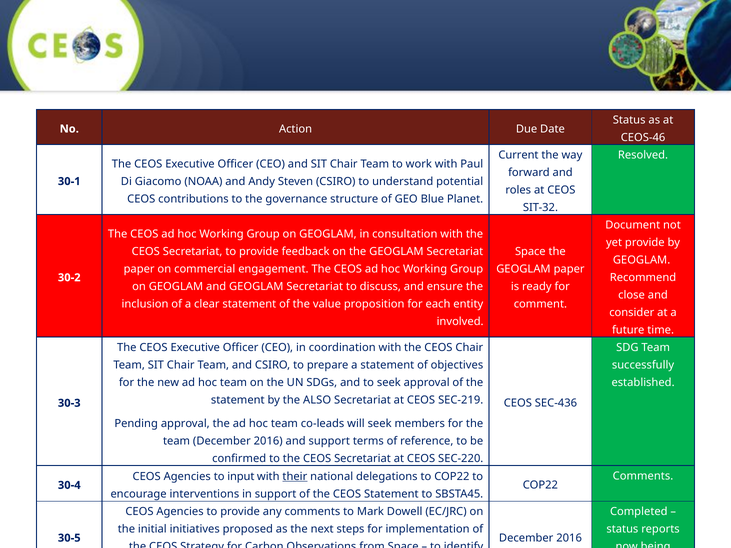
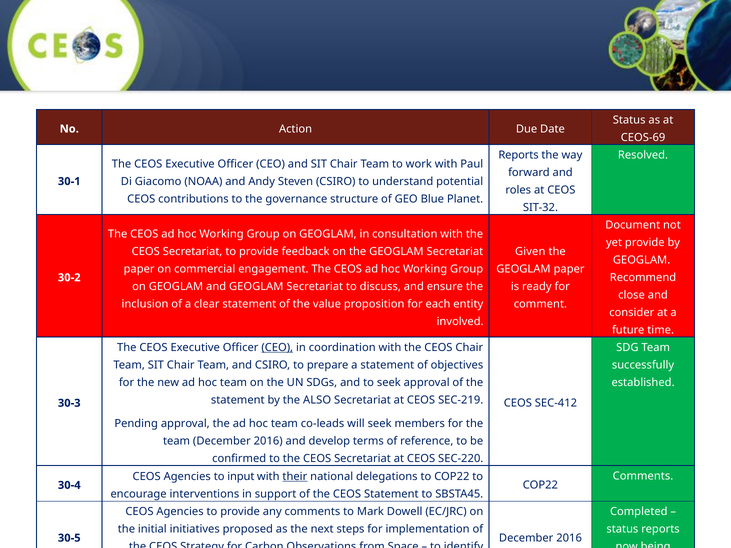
CEOS-46: CEOS-46 -> CEOS-69 (643, 138)
Current: Current -> Reports (519, 155)
Space: Space -> Given (530, 251)
CEO underline: none -> present (277, 348)
SEC-436: SEC-436 -> SEC-412 (556, 403)
and support: support -> develop (329, 441)
